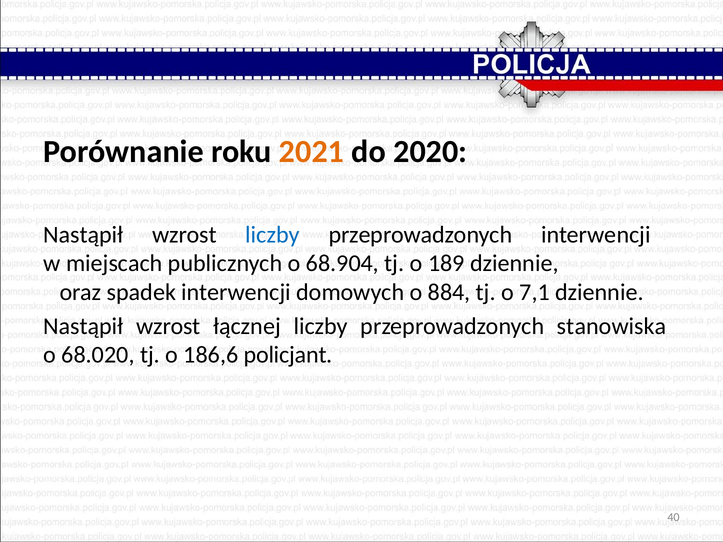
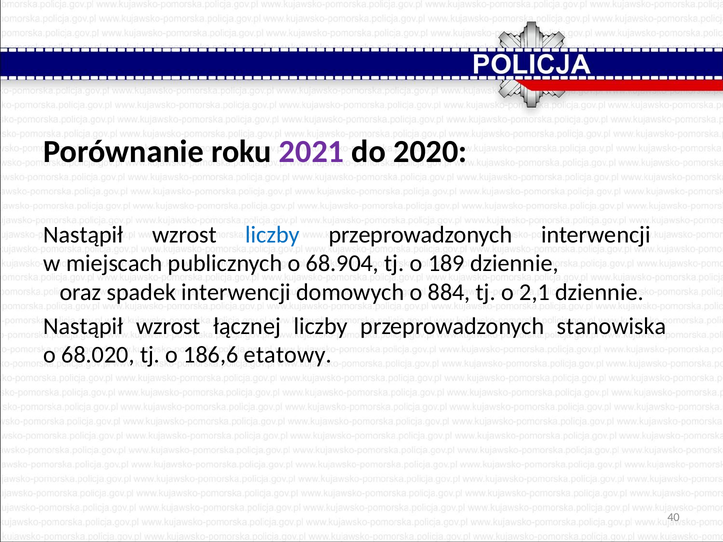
2021 colour: orange -> purple (312, 152)
7,1: 7,1 -> 2,1 (535, 293)
policjant: policjant -> etatowy (288, 355)
